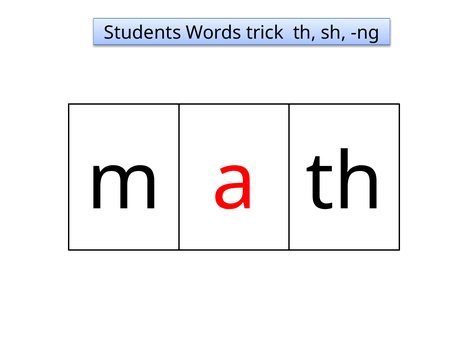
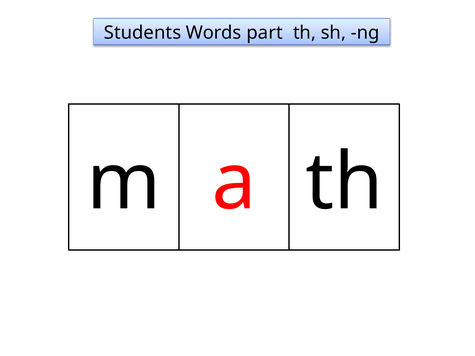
trick: trick -> part (265, 33)
